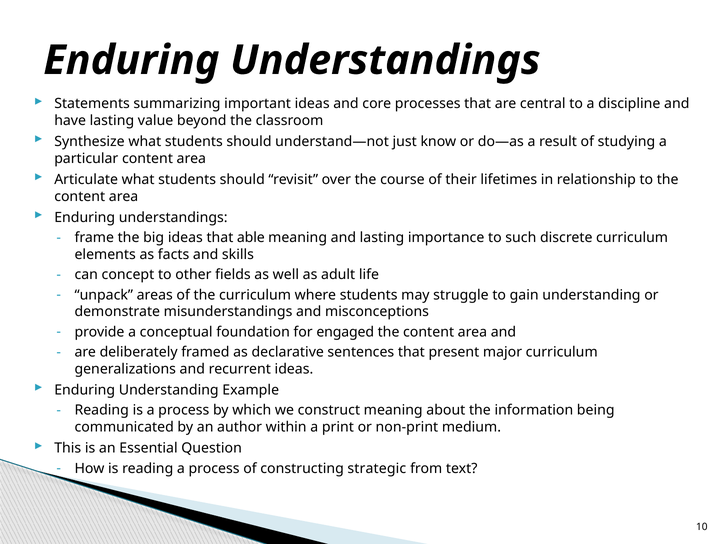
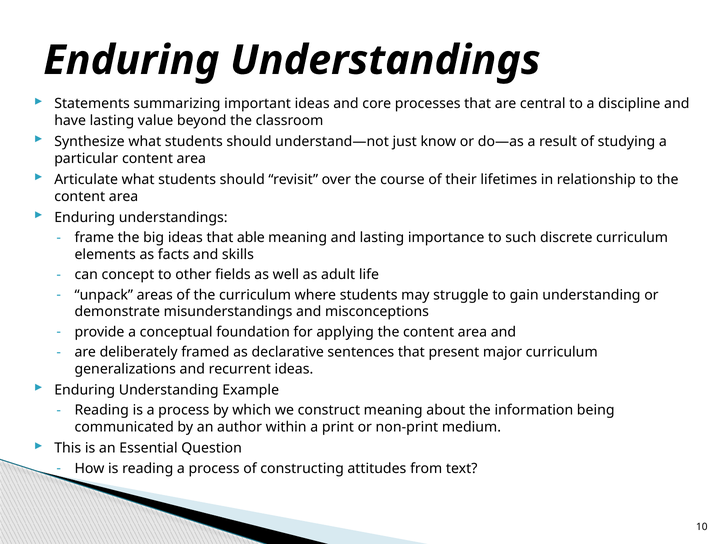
engaged: engaged -> applying (345, 332)
strategic: strategic -> attitudes (377, 468)
